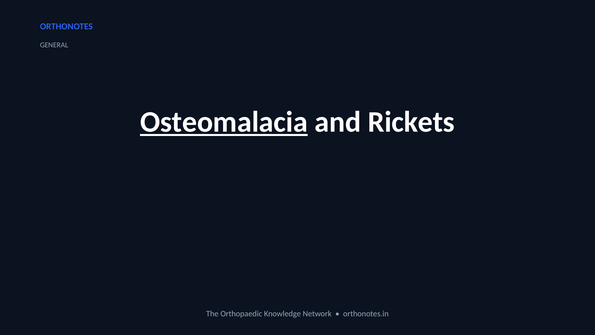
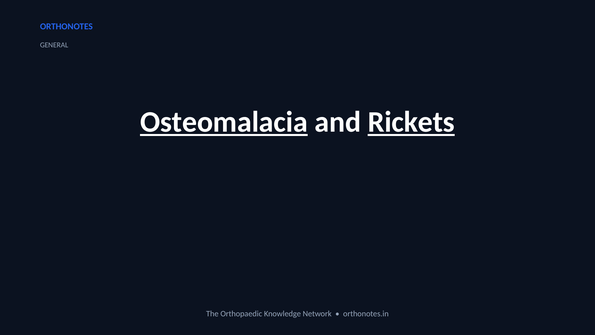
Rickets underline: none -> present (411, 122)
